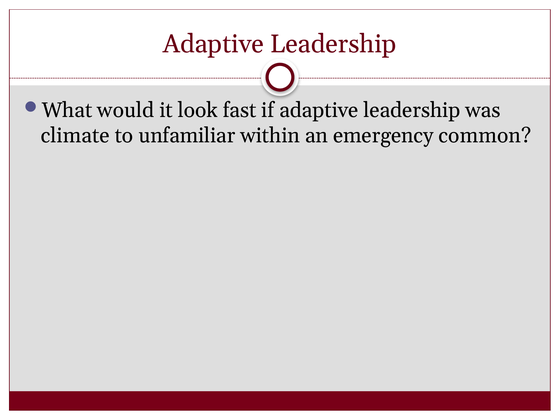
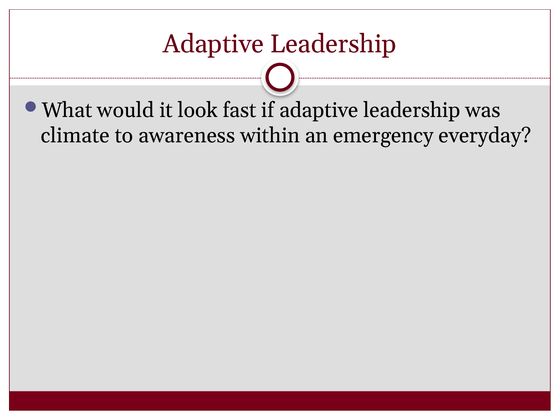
unfamiliar: unfamiliar -> awareness (187, 136)
common: common -> everyday (485, 136)
